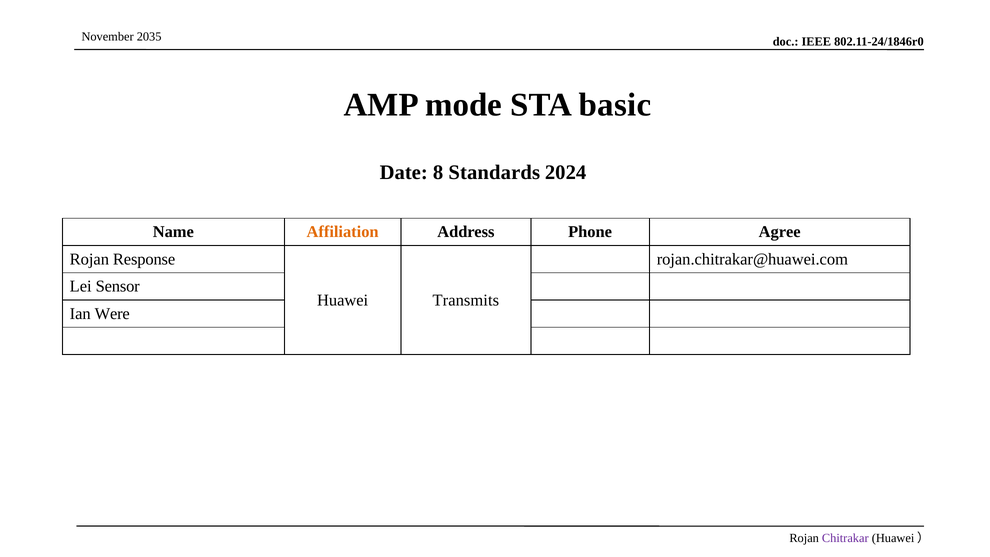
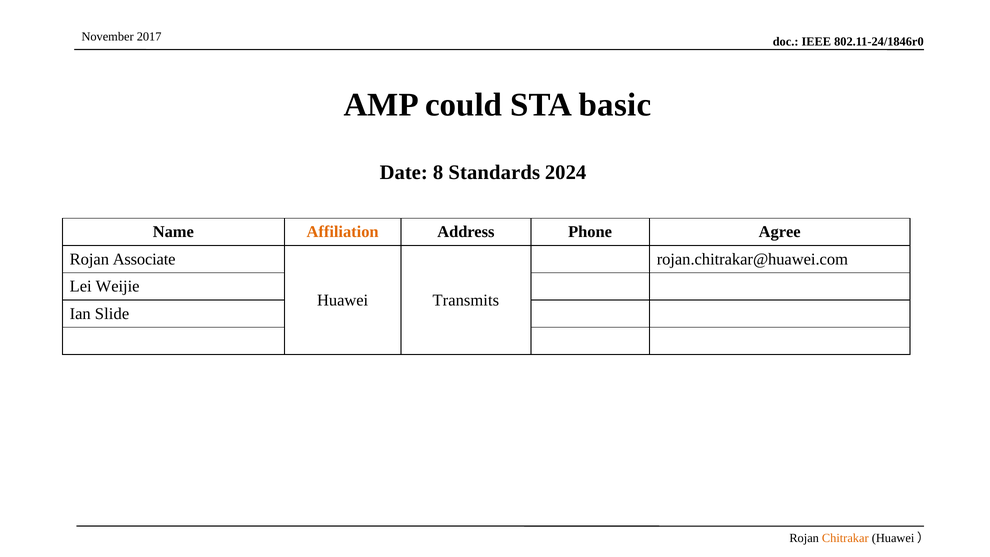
2035: 2035 -> 2017 (149, 37)
mode: mode -> could (464, 105)
Response: Response -> Associate (144, 259)
Sensor: Sensor -> Weijie (118, 286)
Were: Were -> Slide (112, 314)
Chitrakar colour: purple -> orange (845, 538)
